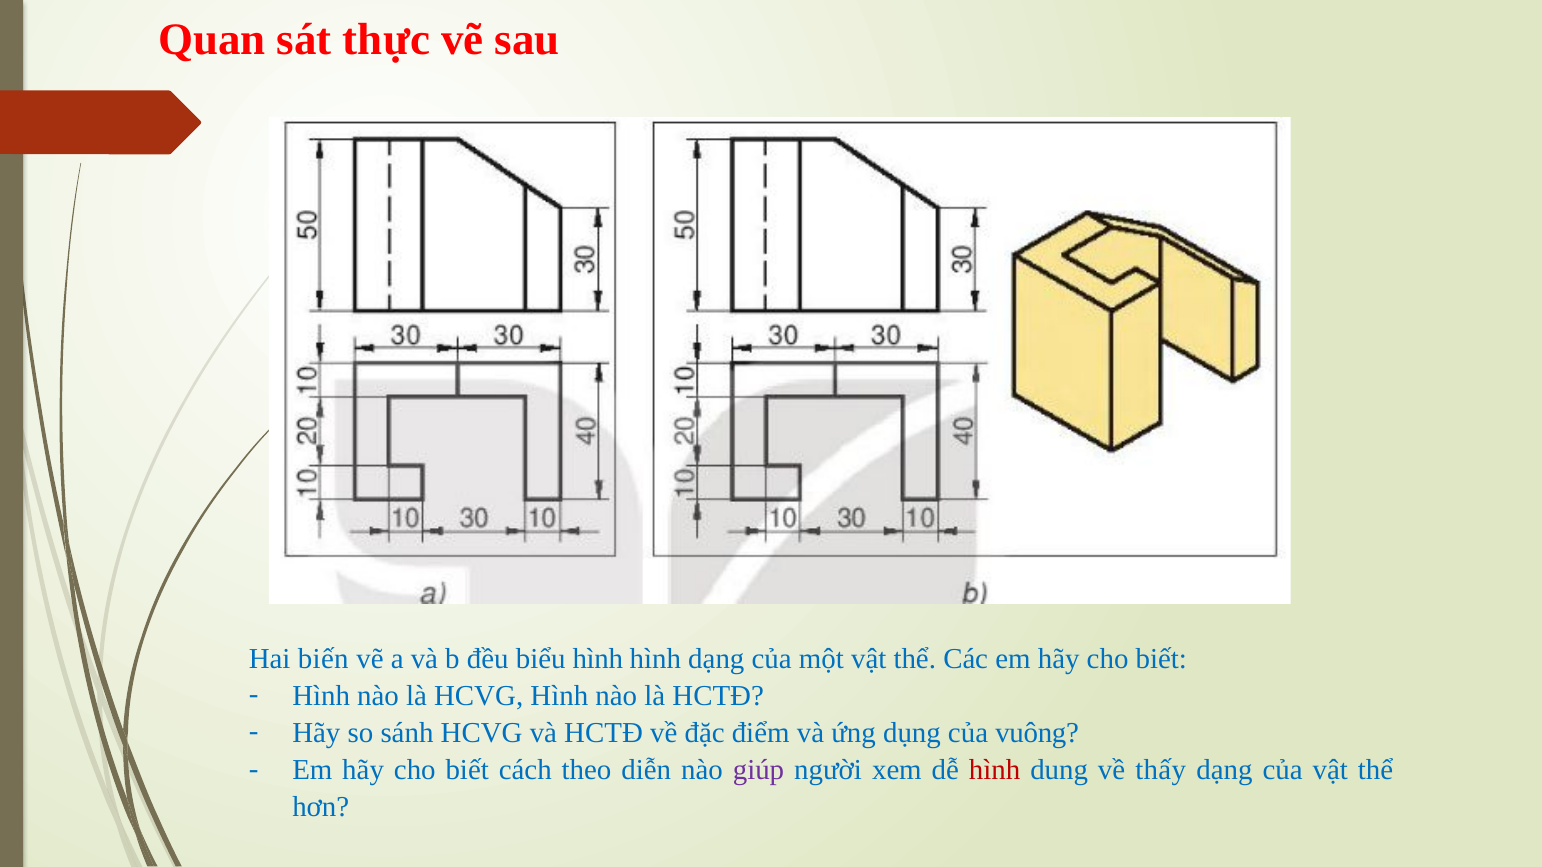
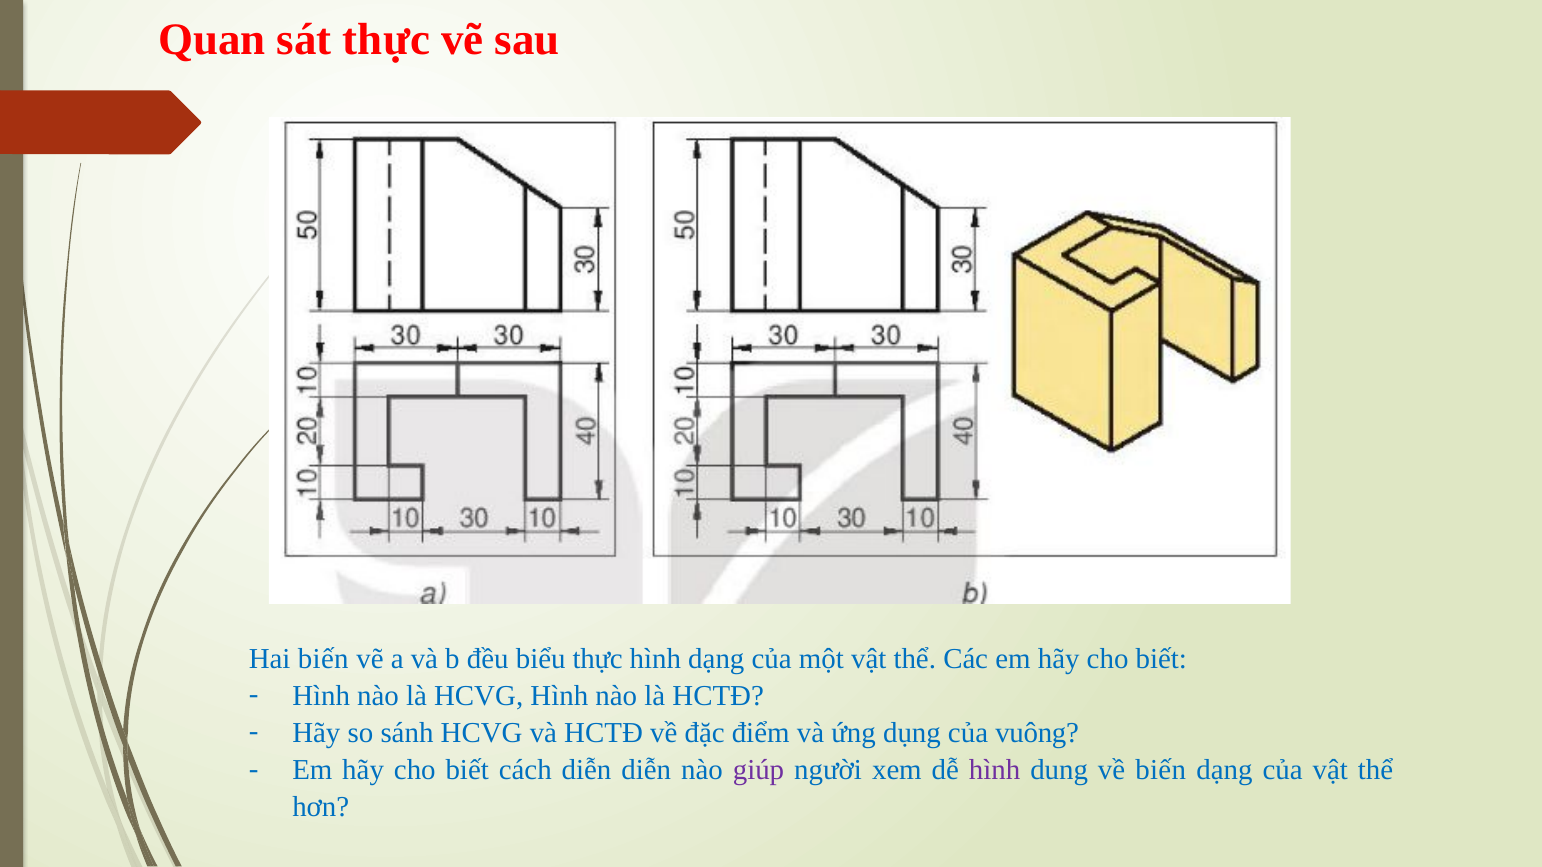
biểu hình: hình -> thực (598, 659)
cách theo: theo -> diễn (587, 771)
hình colour: red -> purple (995, 771)
về thấy: thấy -> biến (1161, 771)
